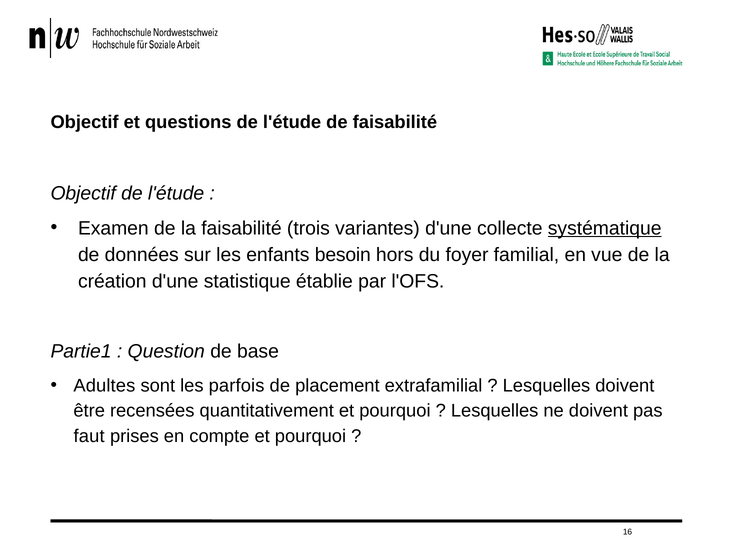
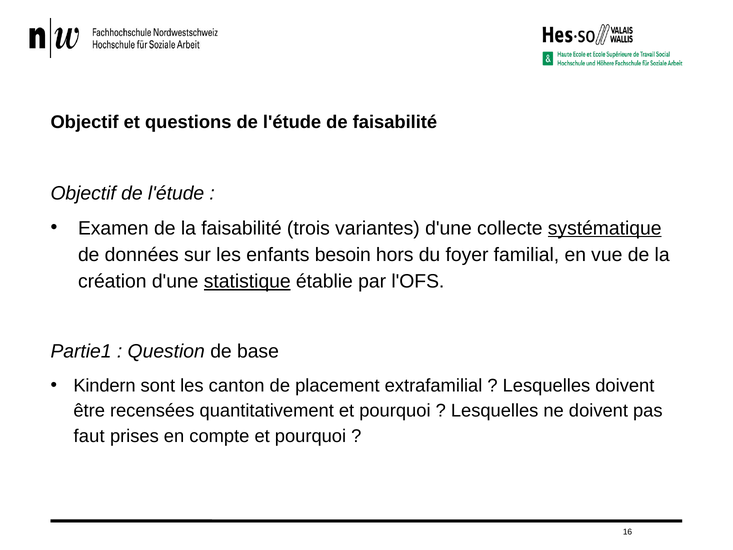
statistique underline: none -> present (247, 281)
Adultes: Adultes -> Kindern (105, 385)
parfois: parfois -> canton (237, 385)
